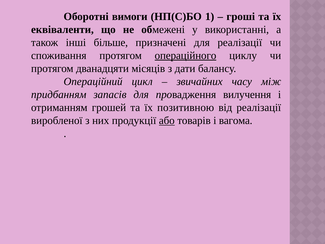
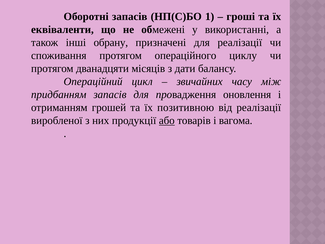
Оборотні вимоги: вимоги -> запасів (130, 16)
більше: більше -> обрану (111, 42)
операційного underline: present -> none (186, 55)
вилучення: вилучення -> оновлення (247, 94)
